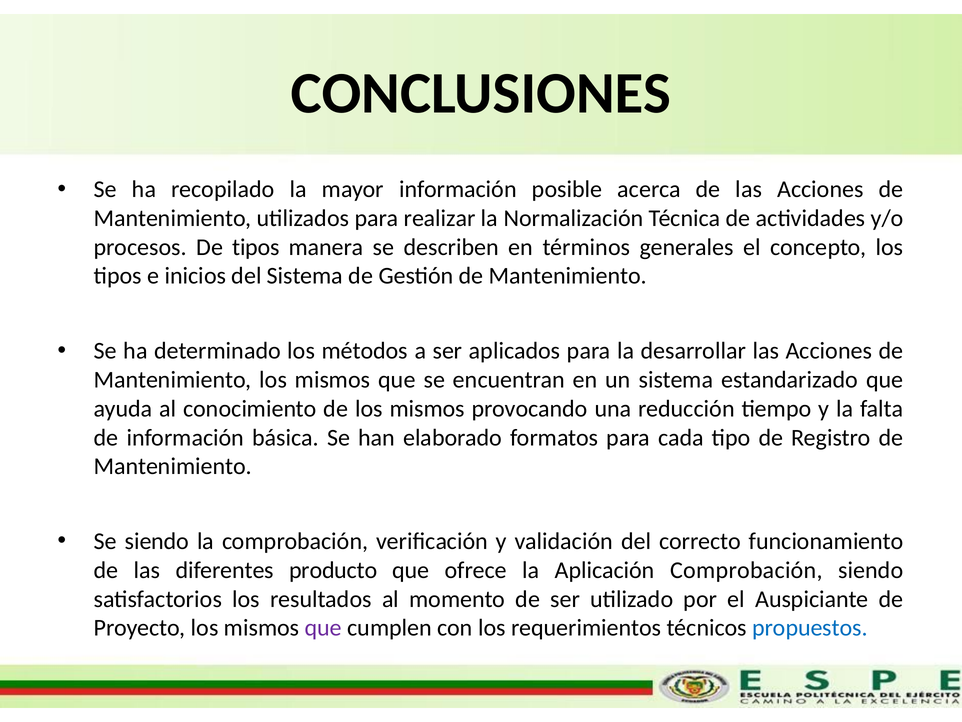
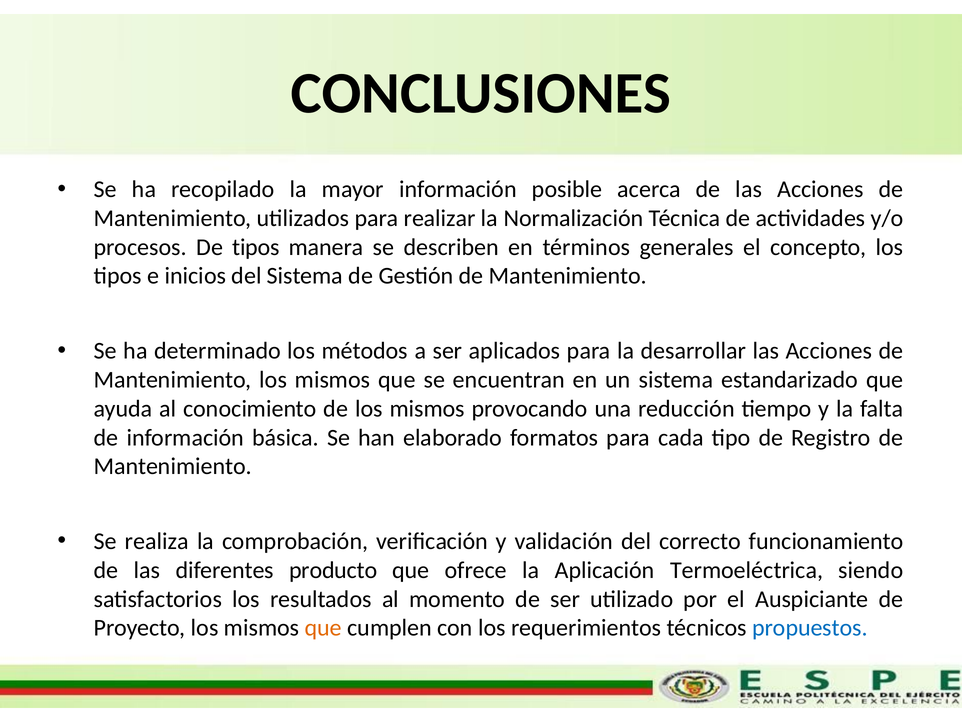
Se siendo: siendo -> realiza (157, 541)
Aplicación Comprobación: Comprobación -> Termoeléctrica (747, 570)
que colour: purple -> orange (323, 628)
